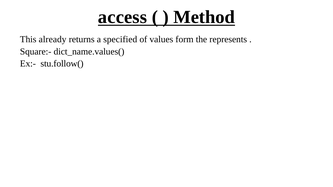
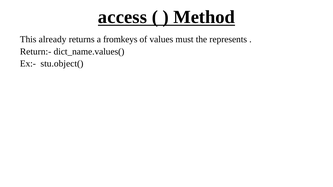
specified: specified -> fromkeys (120, 39)
form: form -> must (184, 39)
Square:-: Square:- -> Return:- (36, 52)
stu.follow(: stu.follow( -> stu.object( (62, 64)
